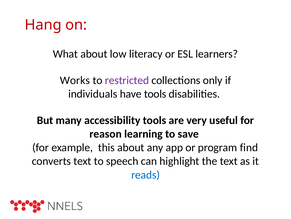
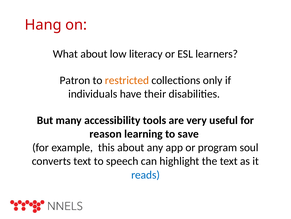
Works: Works -> Patron (75, 80)
restricted colour: purple -> orange (127, 80)
have tools: tools -> their (155, 94)
find: find -> soul (249, 147)
